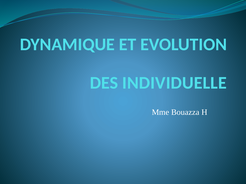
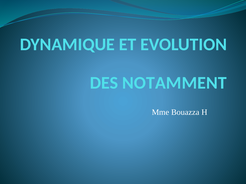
INDIVIDUELLE: INDIVIDUELLE -> NOTAMMENT (174, 83)
